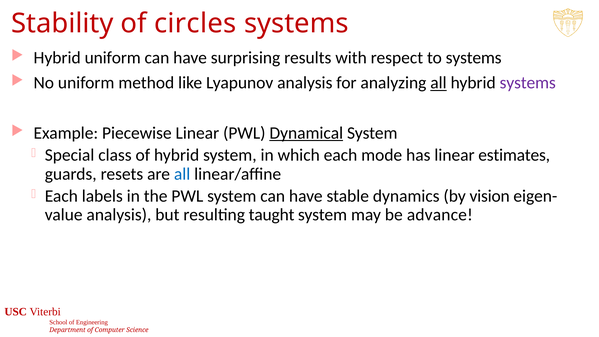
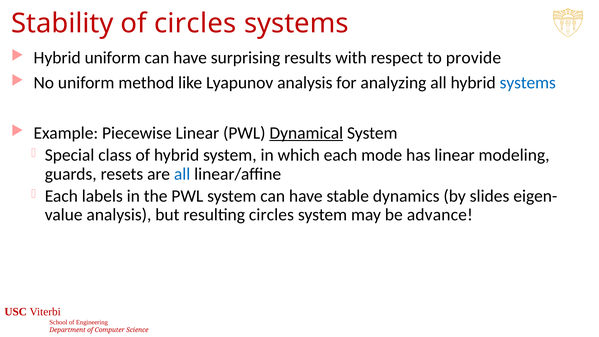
to systems: systems -> provide (473, 58)
all underline: present -> none (438, 83)
systems colour: purple -> blue (528, 83)
estimates: estimates -> modeling (514, 155)
vision: vision -> slides (490, 196)
resulting taught: taught -> circles (271, 215)
